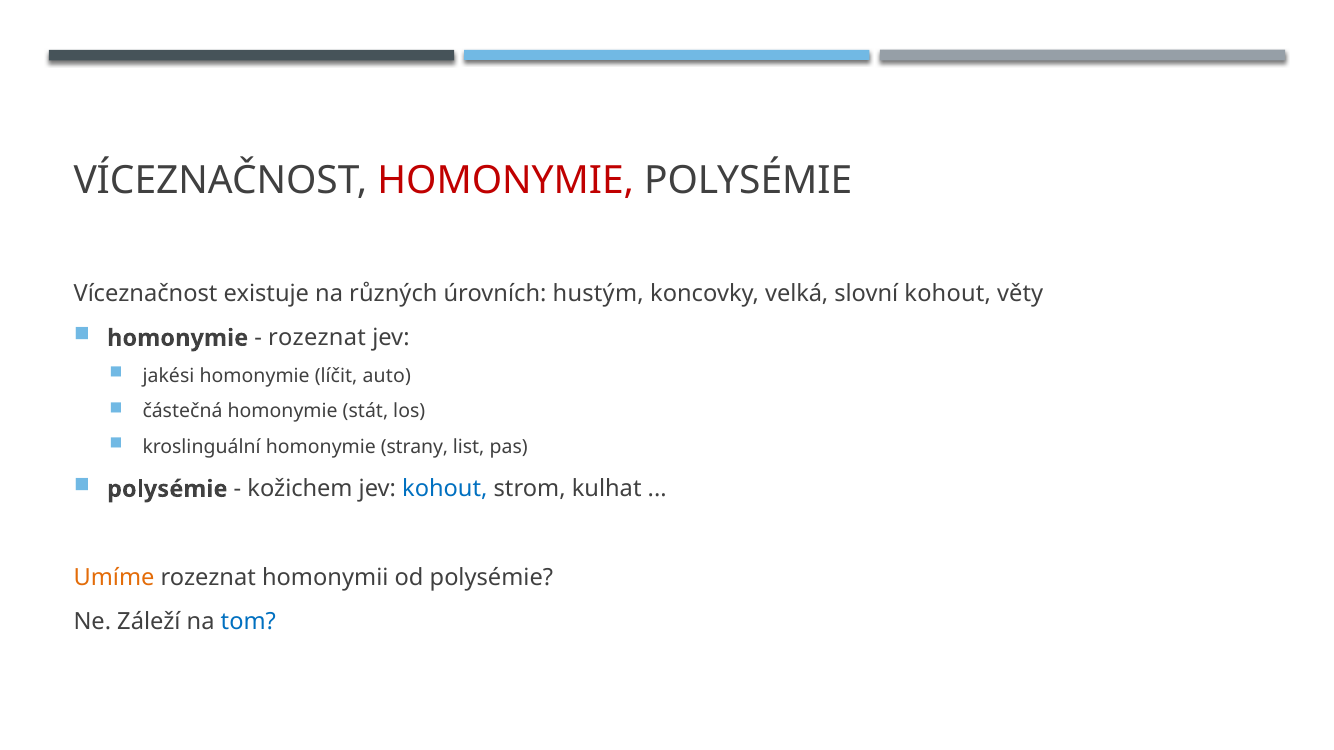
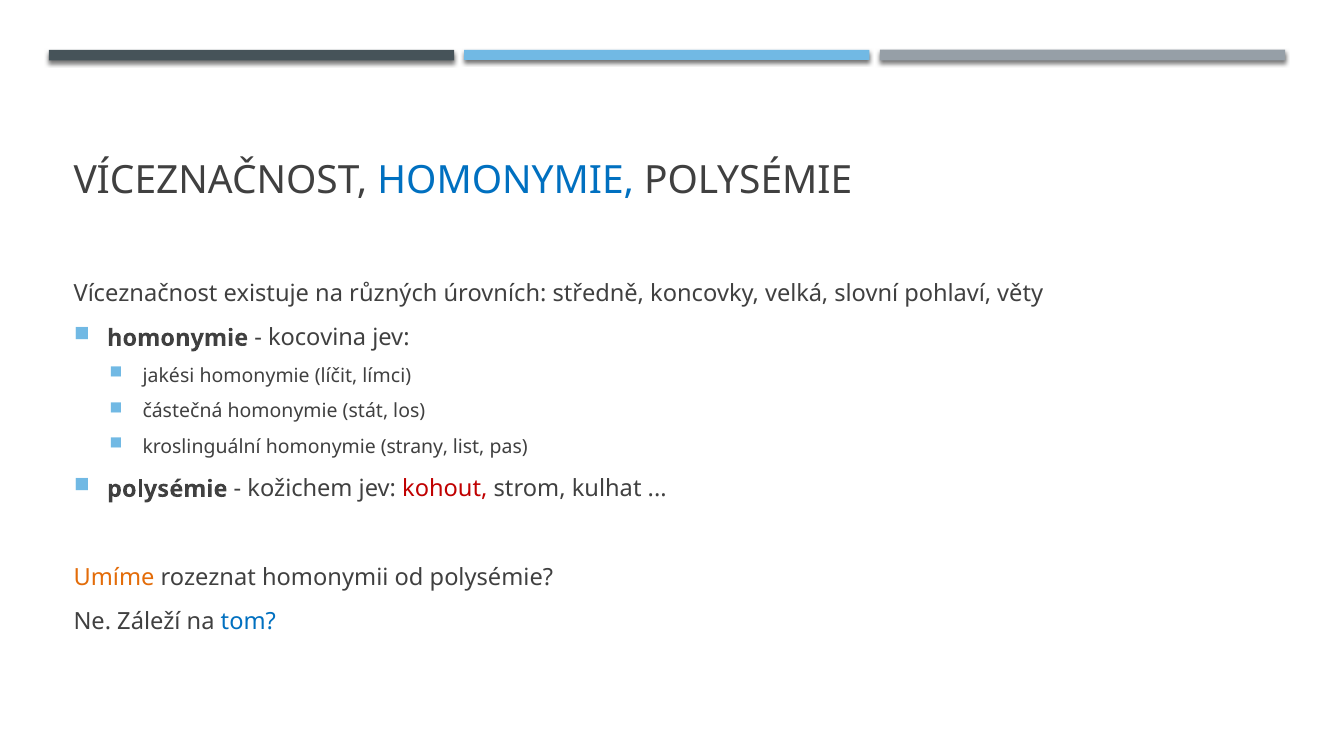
HOMONYMIE colour: red -> blue (506, 181)
hustým: hustým -> středně (598, 294)
slovní kohout: kohout -> pohlaví (948, 294)
rozeznat: rozeznat -> kocovina (317, 338)
auto: auto -> límci (387, 376)
kohout colour: blue -> red (445, 489)
